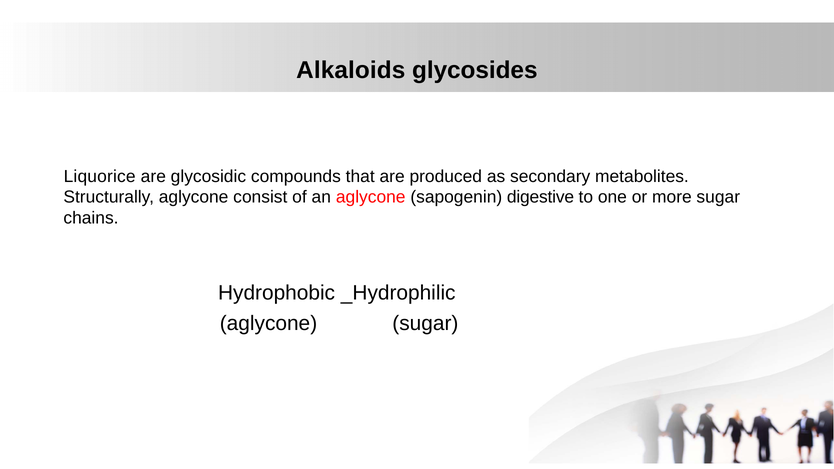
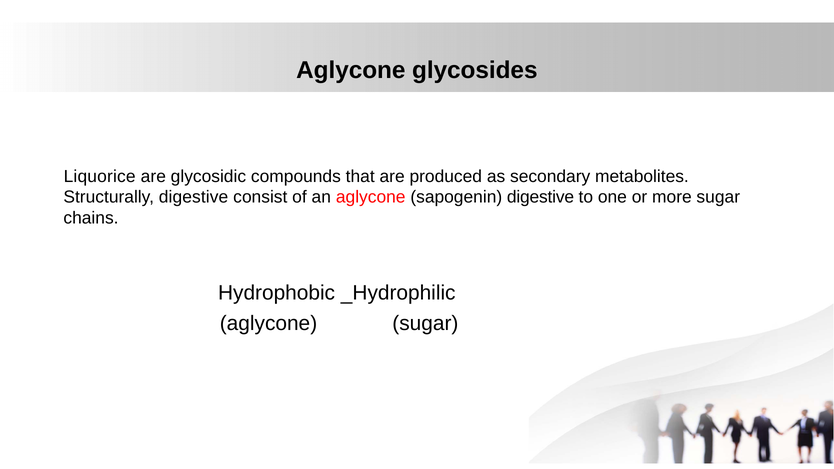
Alkaloids: Alkaloids -> Aglycone (351, 70)
Structurally aglycone: aglycone -> digestive (194, 197)
